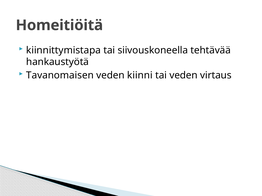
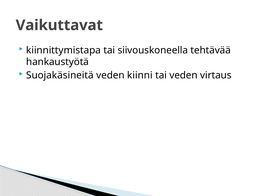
Homeitiöitä: Homeitiöitä -> Vaikuttavat (59, 25)
Tavanomaisen: Tavanomaisen -> Suojakäsineitä (60, 75)
